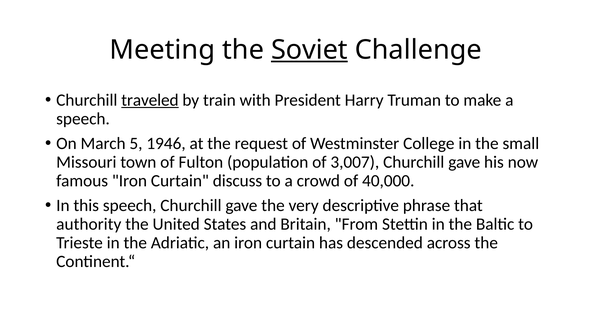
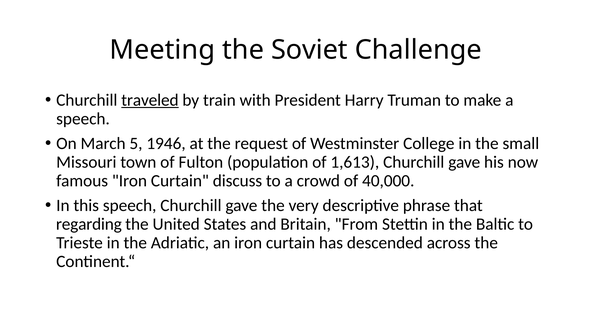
Soviet underline: present -> none (309, 50)
3,007: 3,007 -> 1,613 (355, 162)
authority: authority -> regarding (89, 224)
